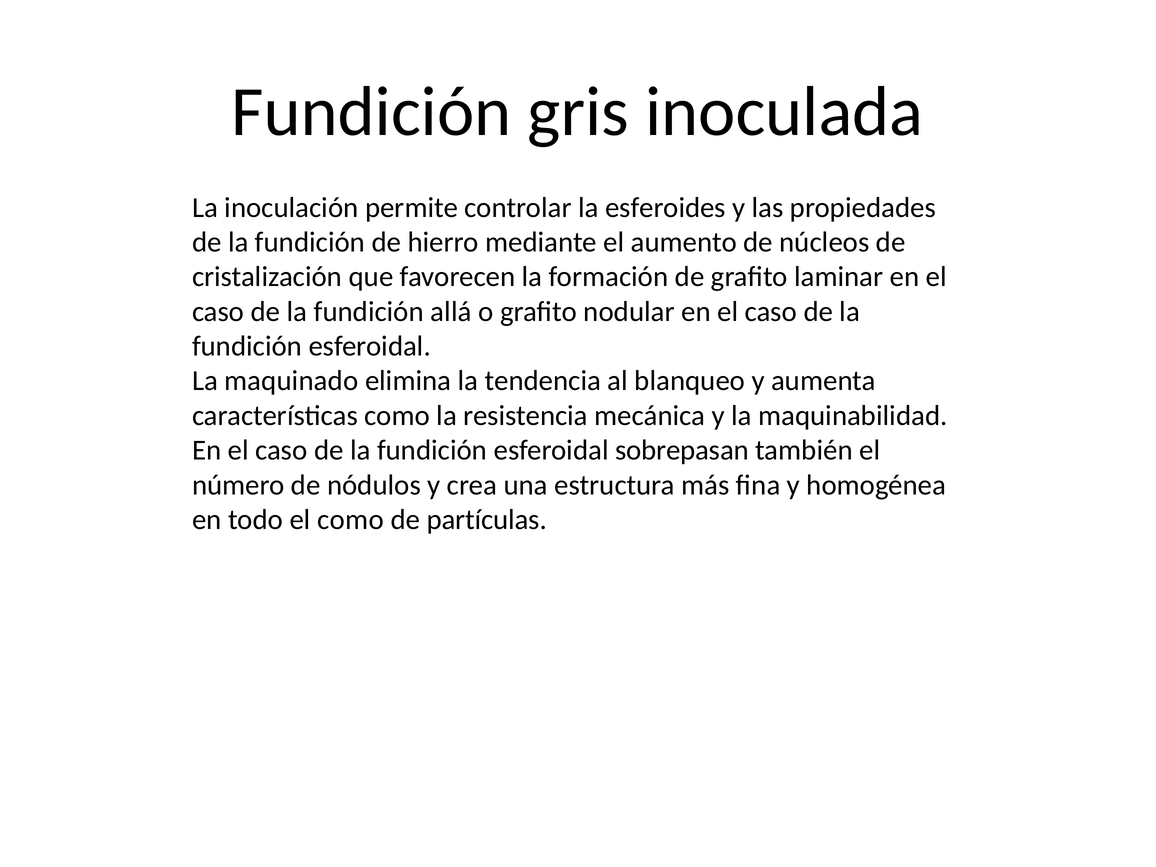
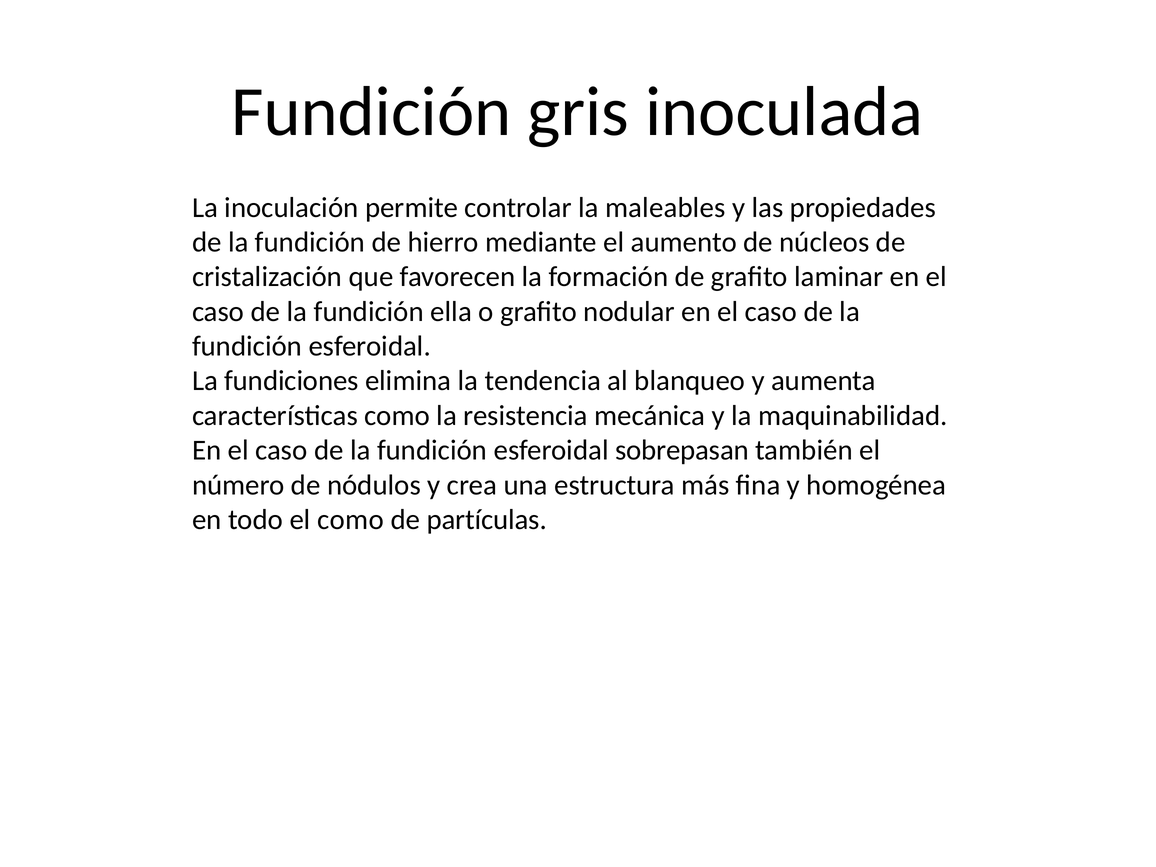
esferoides: esferoides -> maleables (665, 208)
allá: allá -> ella (451, 312)
maquinado: maquinado -> fundiciones (291, 381)
